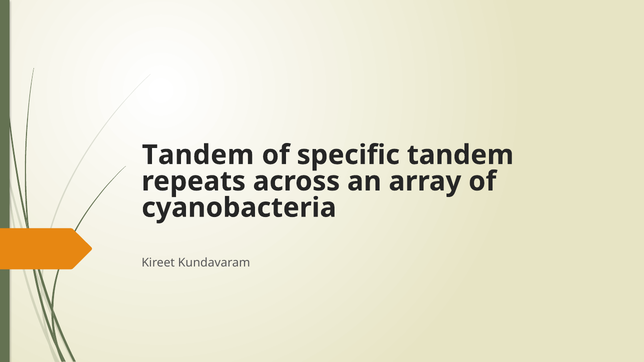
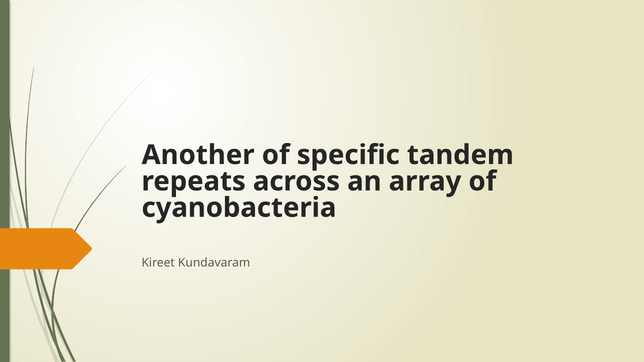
Tandem: Tandem -> Another (198, 155)
